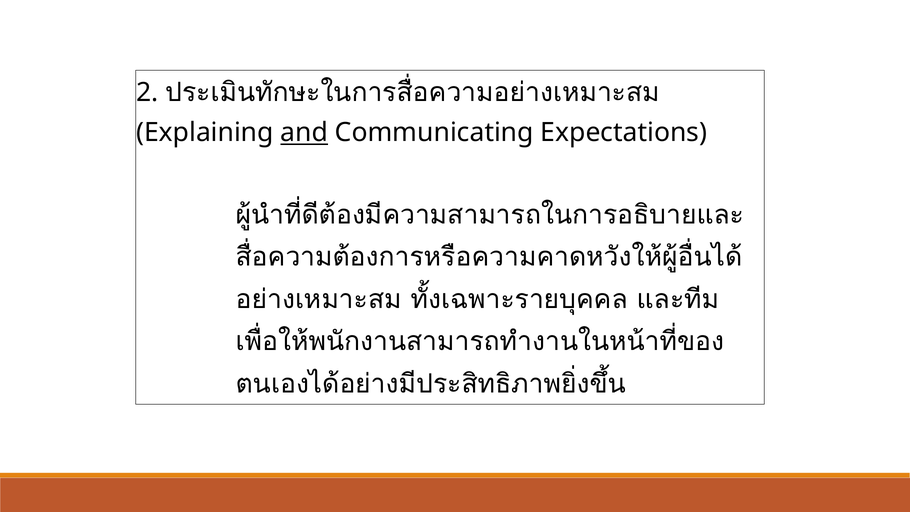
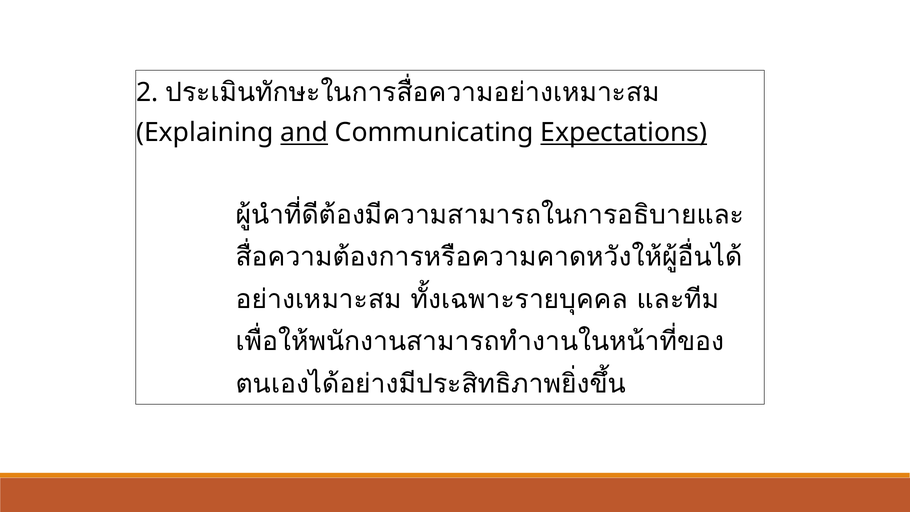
Expectations underline: none -> present (624, 133)
